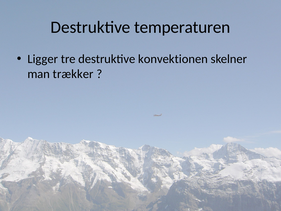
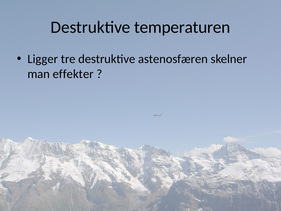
konvektionen: konvektionen -> astenosfæren (173, 59)
trækker: trækker -> effekter (73, 74)
